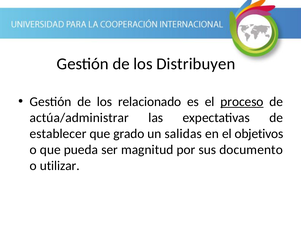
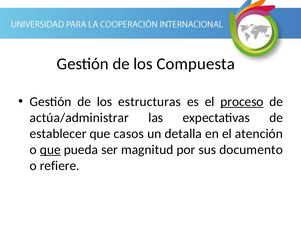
Distribuyen: Distribuyen -> Compuesta (196, 64)
relacionado: relacionado -> estructuras (150, 102)
grado: grado -> casos (129, 134)
salidas: salidas -> detalla (183, 134)
objetivos: objetivos -> atención (259, 134)
que underline: none -> present (50, 150)
utilizar: utilizar -> refiere (60, 166)
